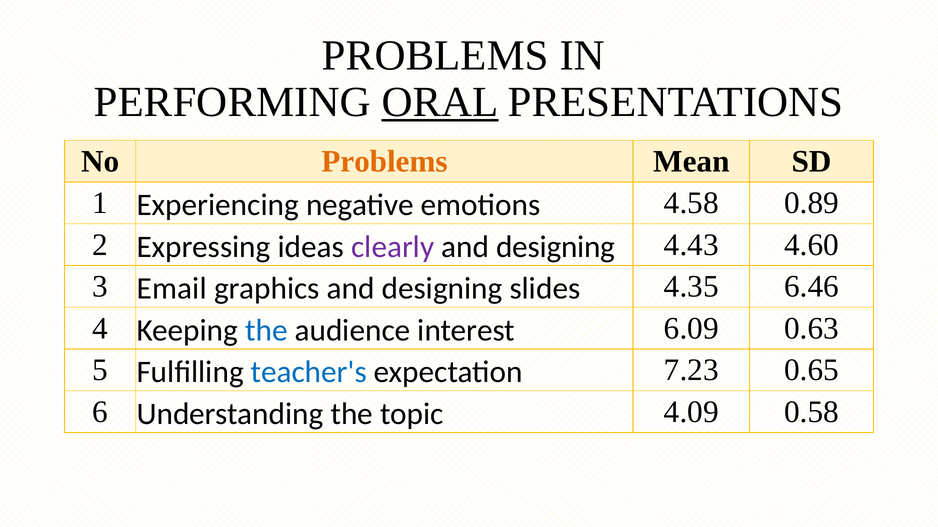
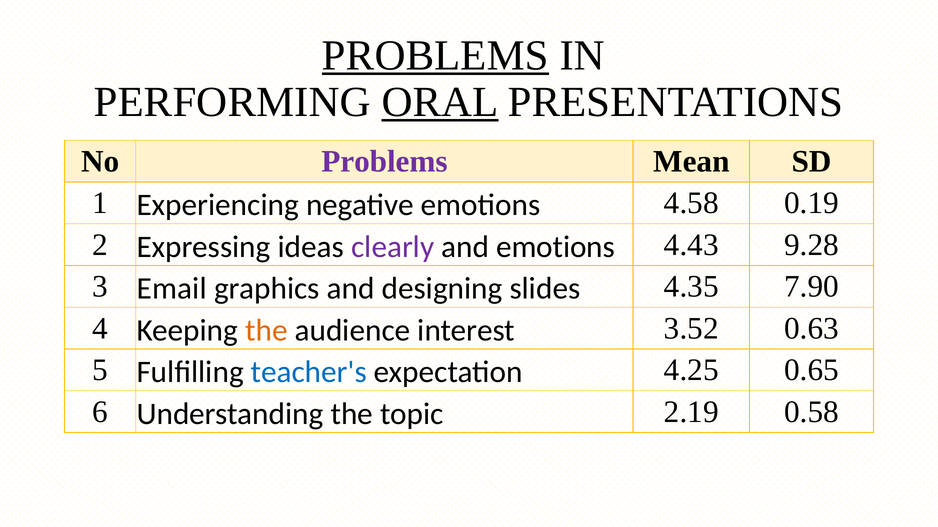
PROBLEMS underline: none -> present (435, 56)
Problems colour: orange -> purple (384, 162)
0.89: 0.89 -> 0.19 (811, 203)
designing: designing -> emotions (556, 247)
4.60: 4.60 -> 9.28 (811, 245)
6.46: 6.46 -> 7.90 (811, 287)
the colour: blue -> orange (266, 331)
6.09: 6.09 -> 3.52 (691, 329)
7.23: 7.23 -> 4.25 (691, 371)
4.09: 4.09 -> 2.19 (691, 412)
